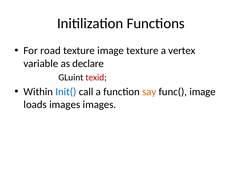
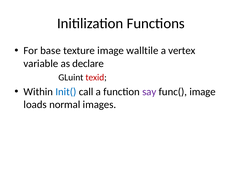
road: road -> base (51, 51)
image texture: texture -> walltile (142, 51)
say colour: orange -> purple (149, 92)
loads images: images -> normal (65, 105)
